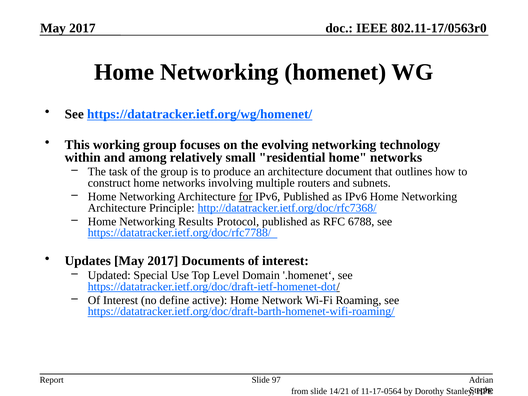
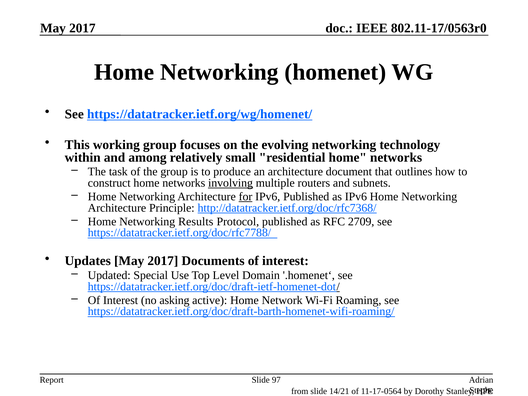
involving underline: none -> present (231, 183)
6788: 6788 -> 2709 (361, 221)
define: define -> asking (174, 300)
